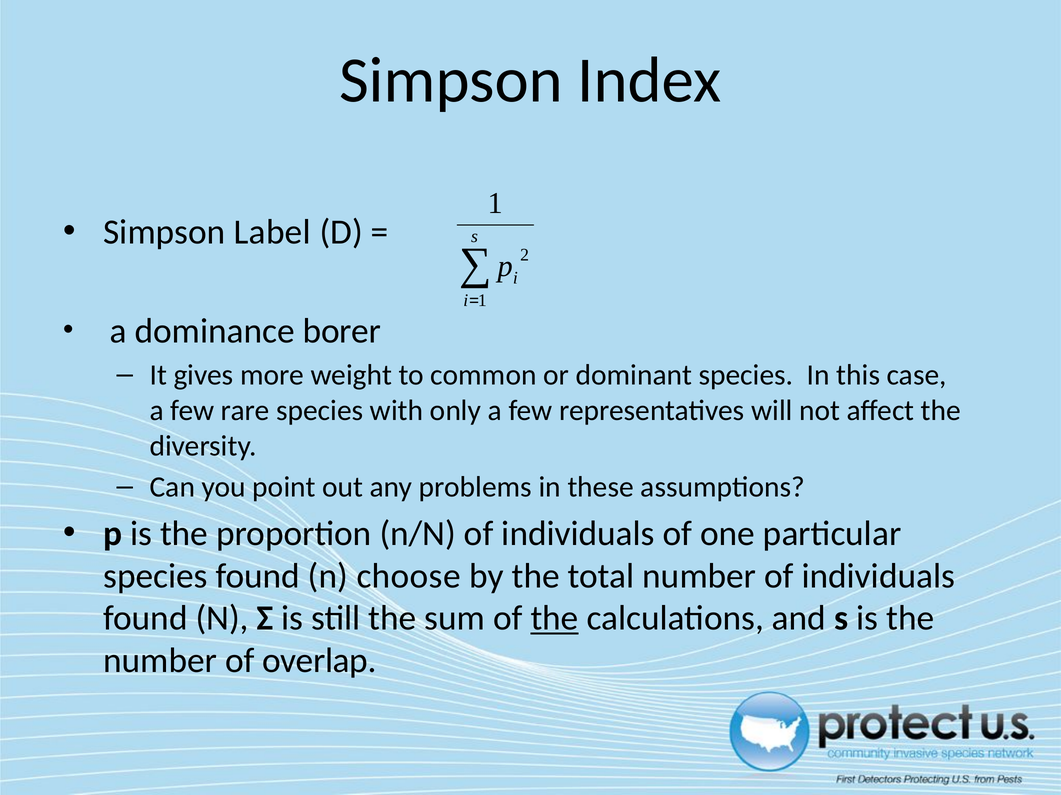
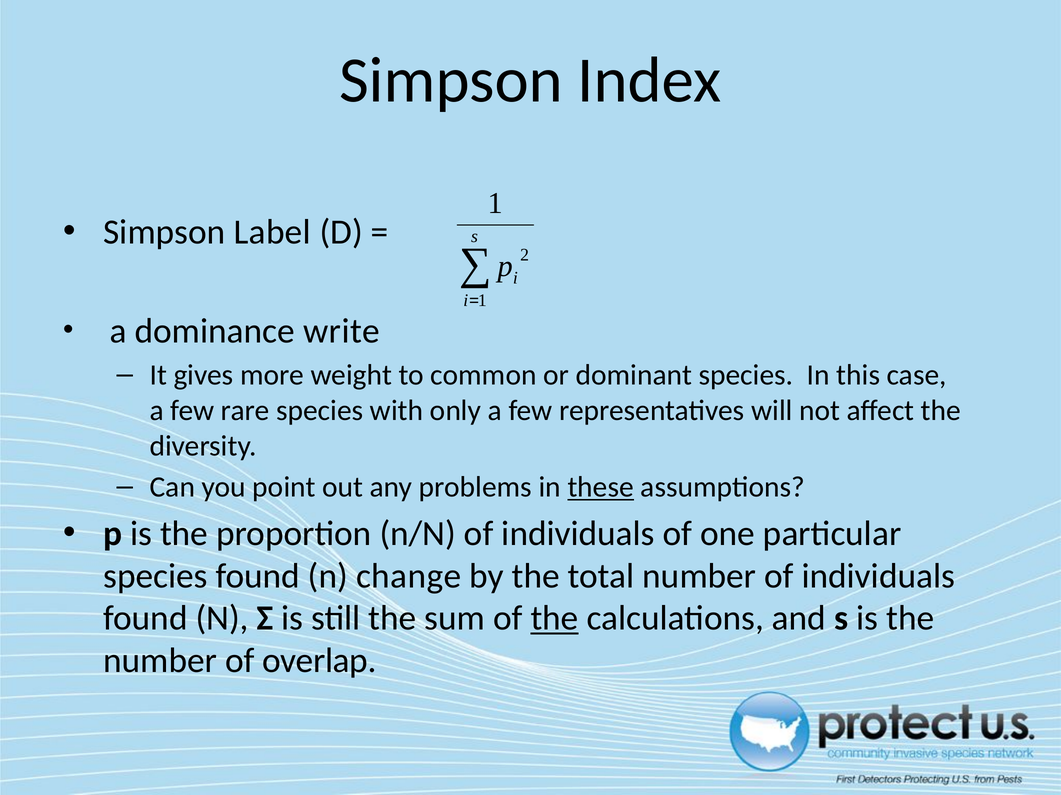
borer: borer -> write (342, 331)
these underline: none -> present (601, 488)
choose: choose -> change (409, 576)
